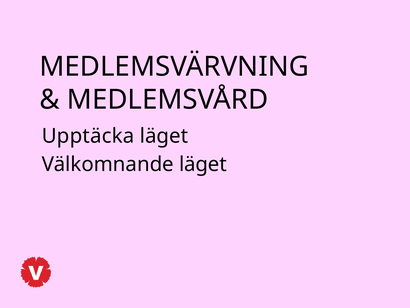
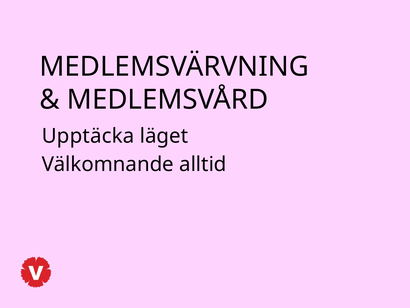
Välkomnande läget: läget -> alltid (203, 164)
